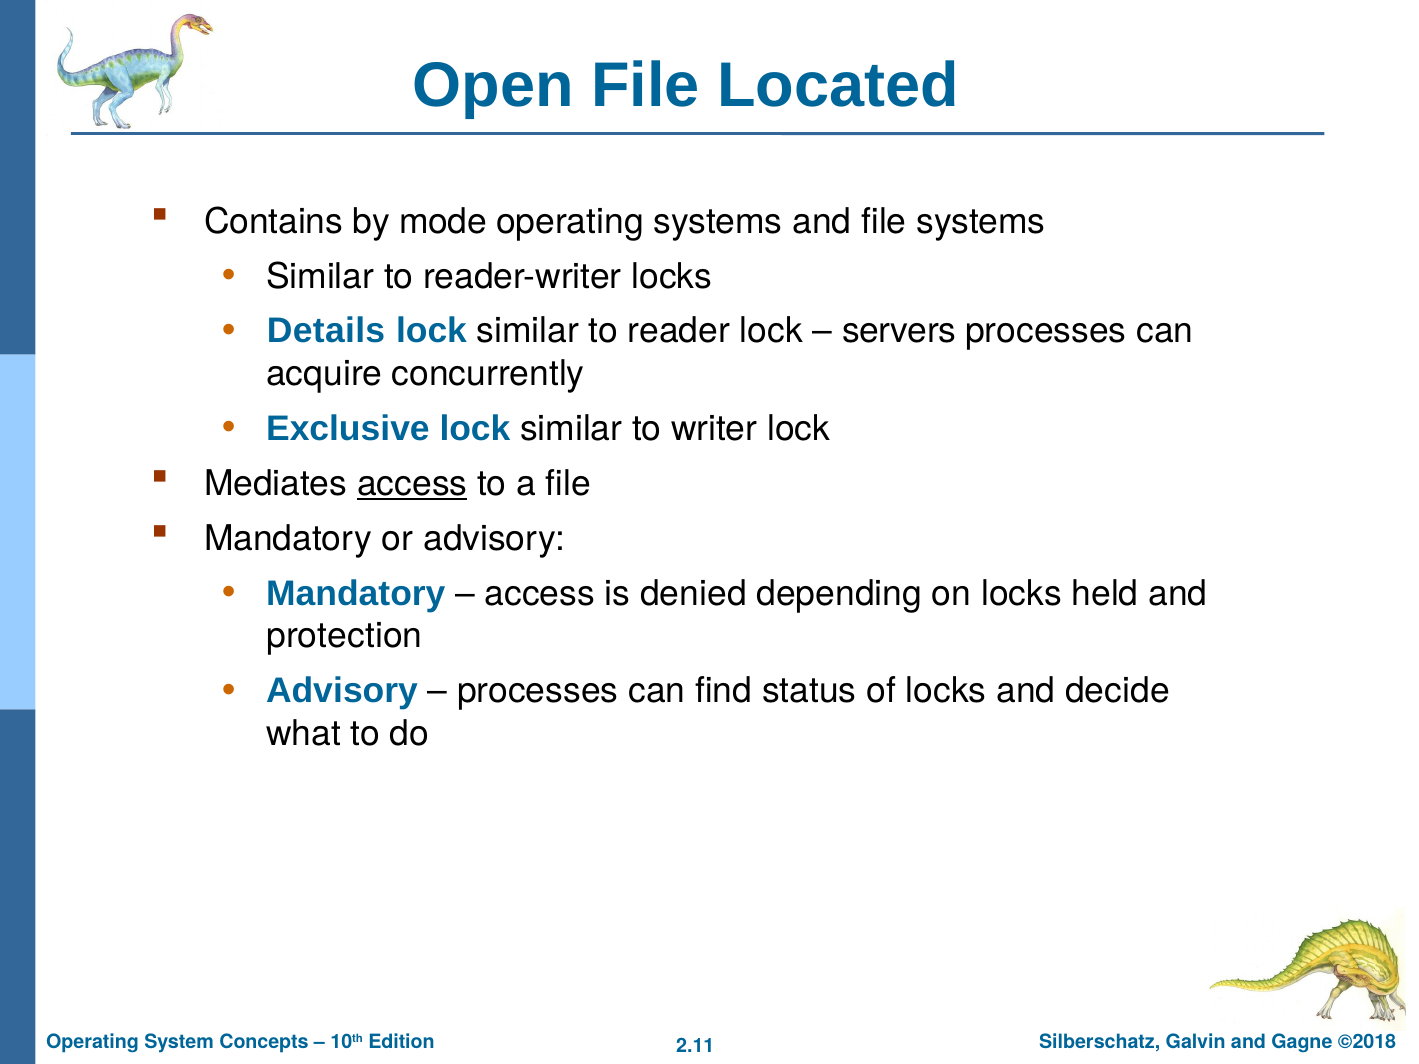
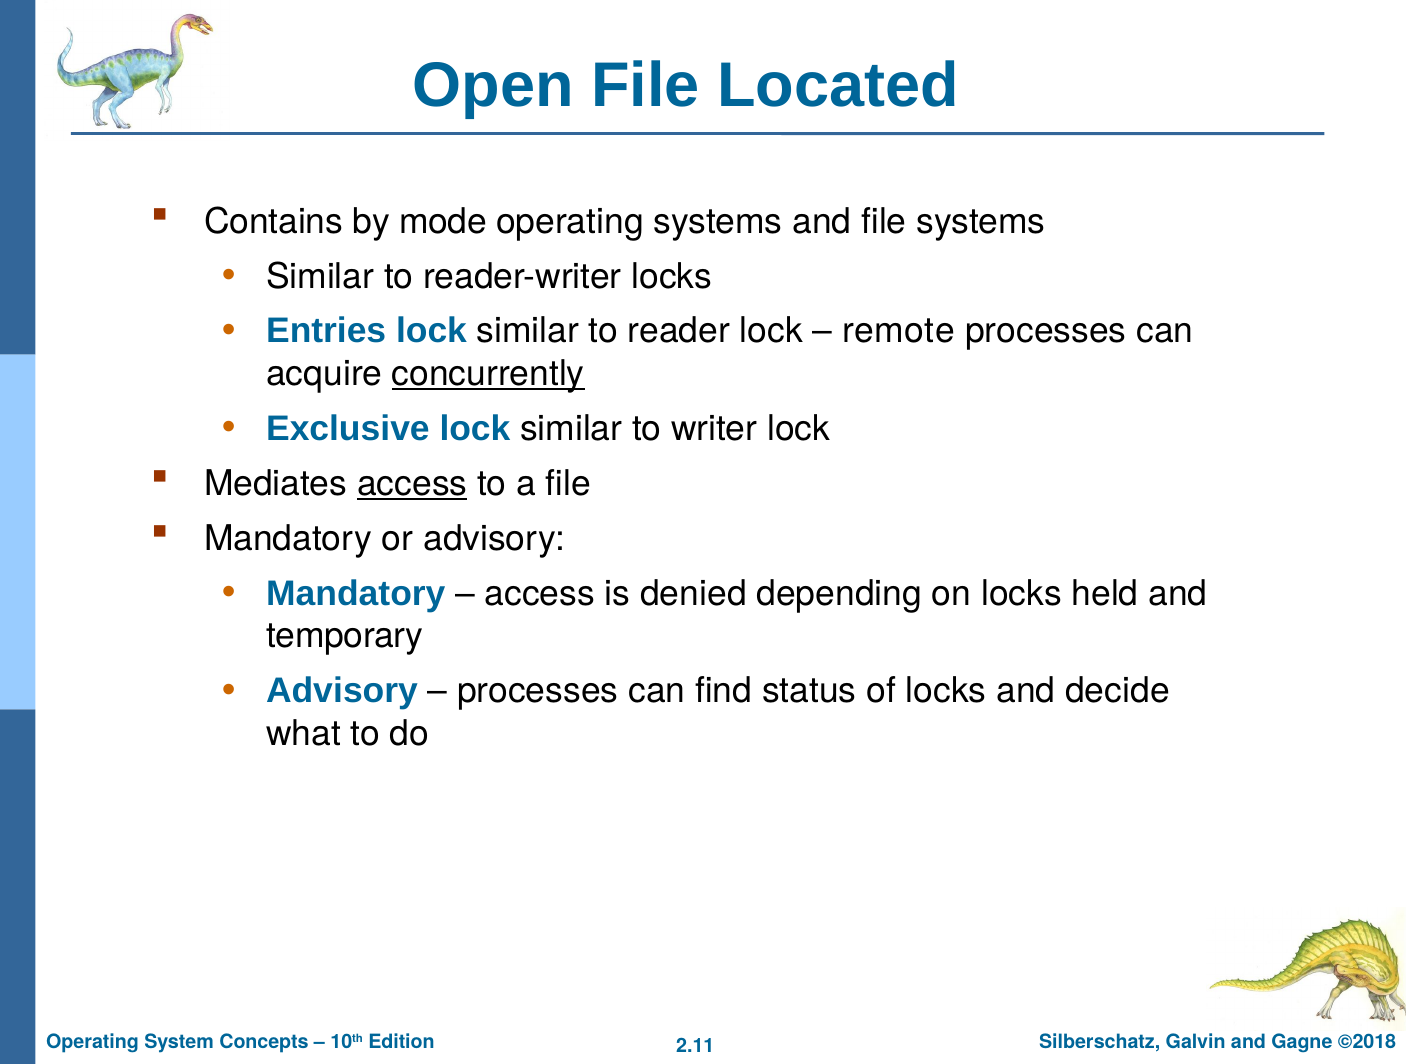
Details: Details -> Entries (326, 331)
servers: servers -> remote (899, 331)
concurrently underline: none -> present (488, 374)
protection: protection -> temporary (345, 636)
